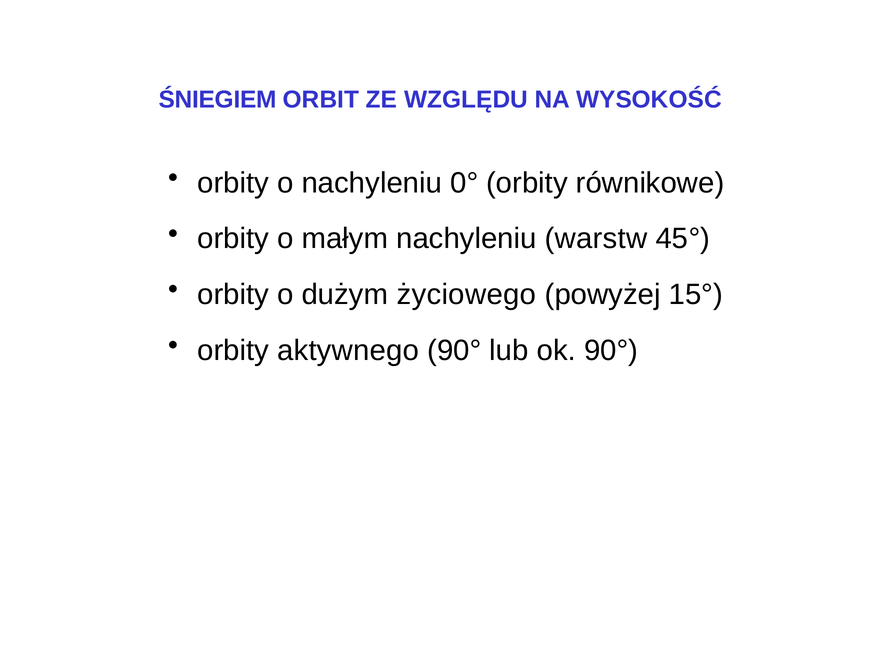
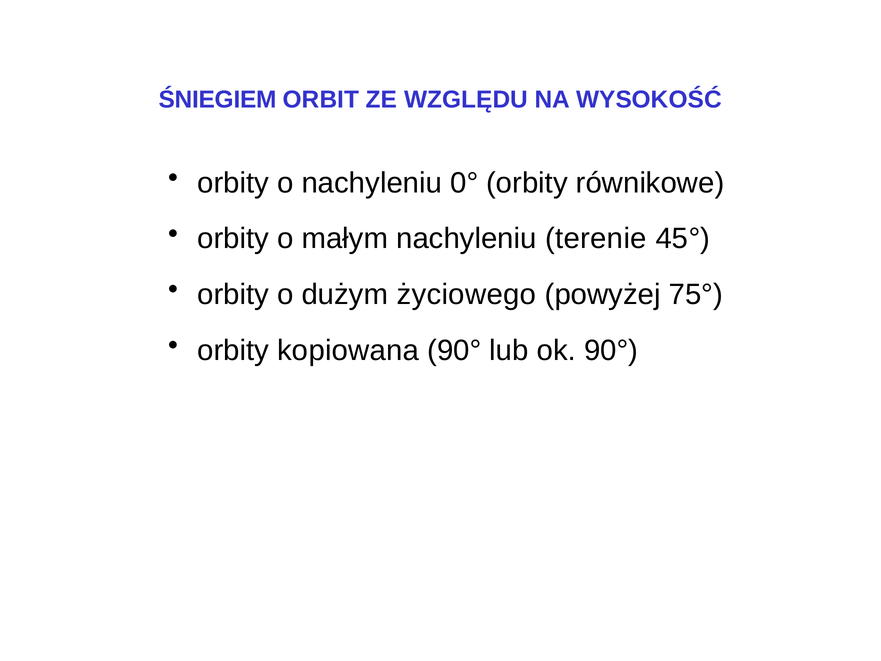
warstw: warstw -> terenie (596, 239)
15°: 15° -> 75° (696, 294)
aktywnego: aktywnego -> kopiowana (348, 350)
